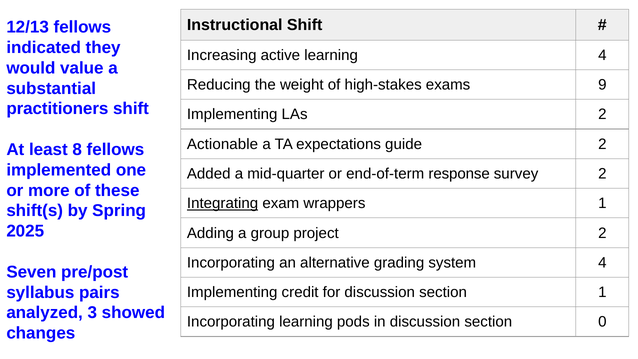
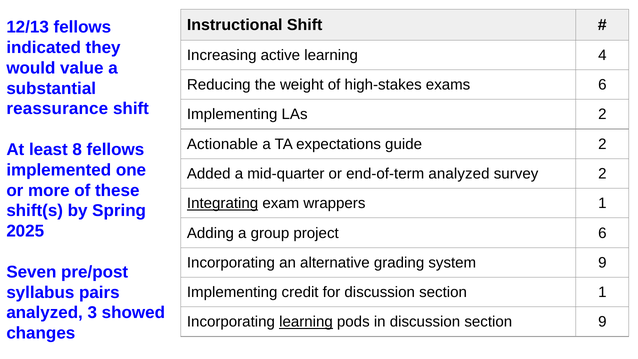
exams 9: 9 -> 6 (602, 85)
practitioners: practitioners -> reassurance (57, 109)
end-of-term response: response -> analyzed (459, 174)
project 2: 2 -> 6 (602, 233)
system 4: 4 -> 9 (602, 263)
learning underline: none -> present (306, 322)
section 0: 0 -> 9 (602, 322)
